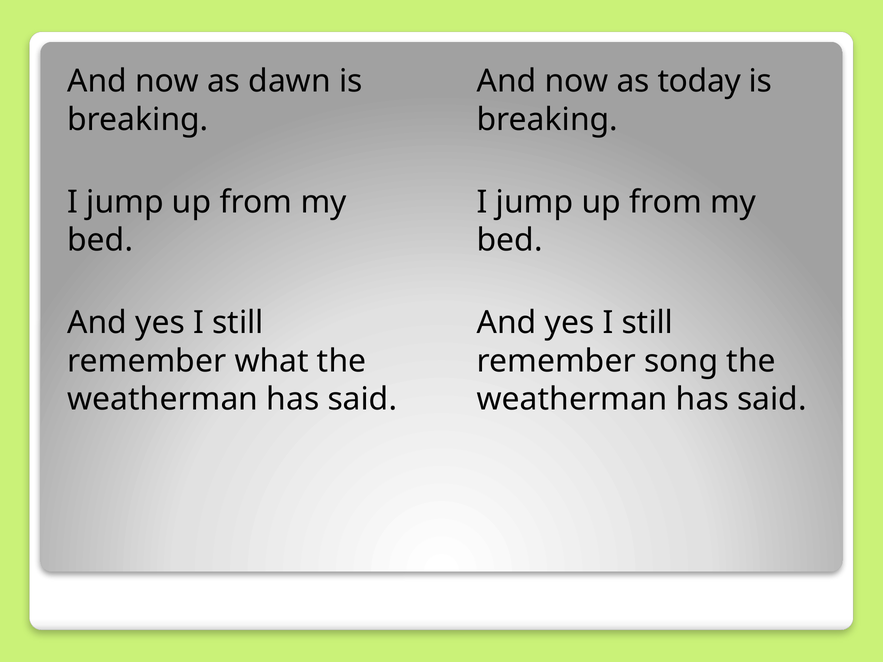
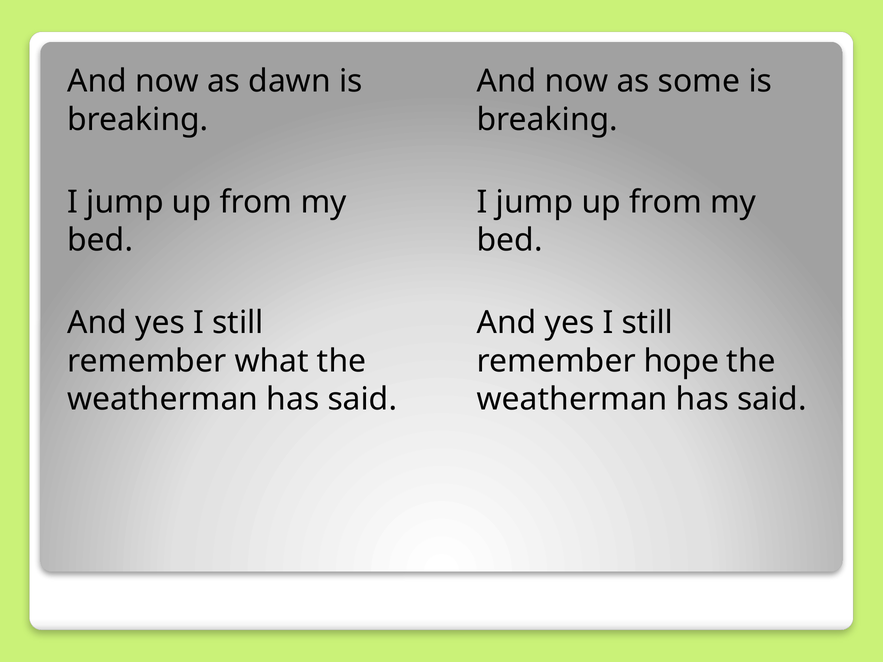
today: today -> some (699, 81)
song: song -> hope (681, 361)
